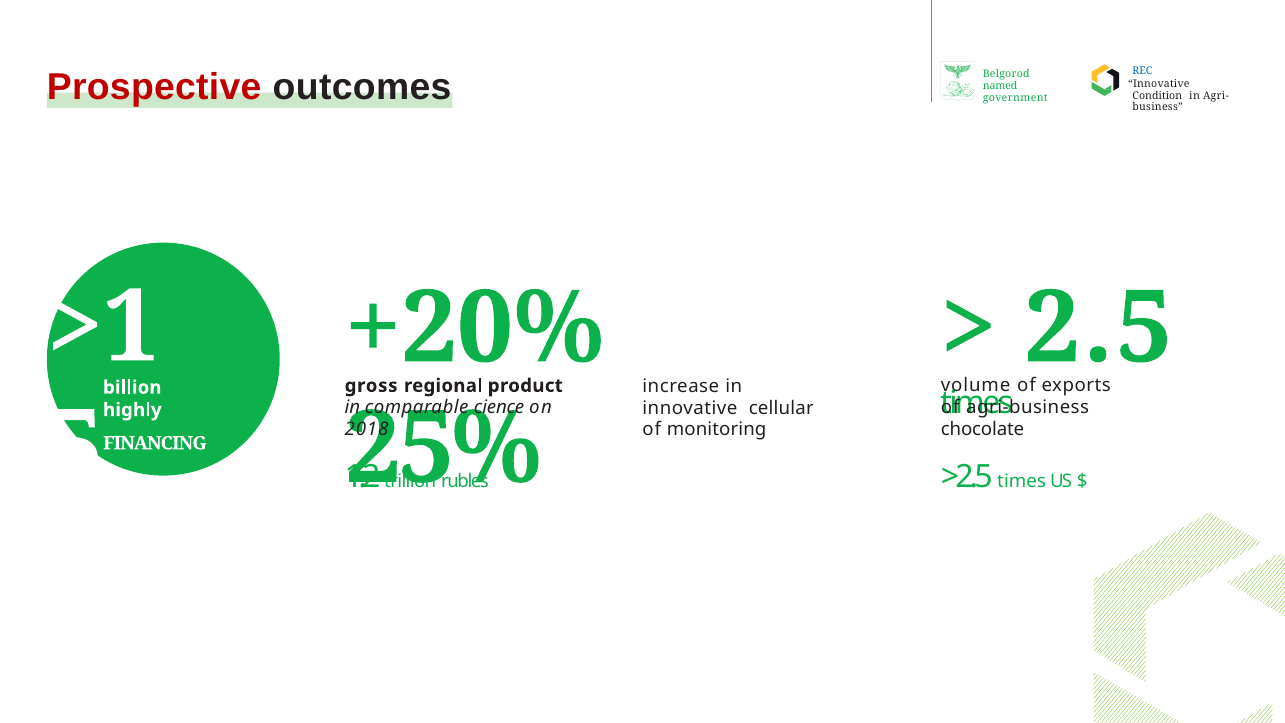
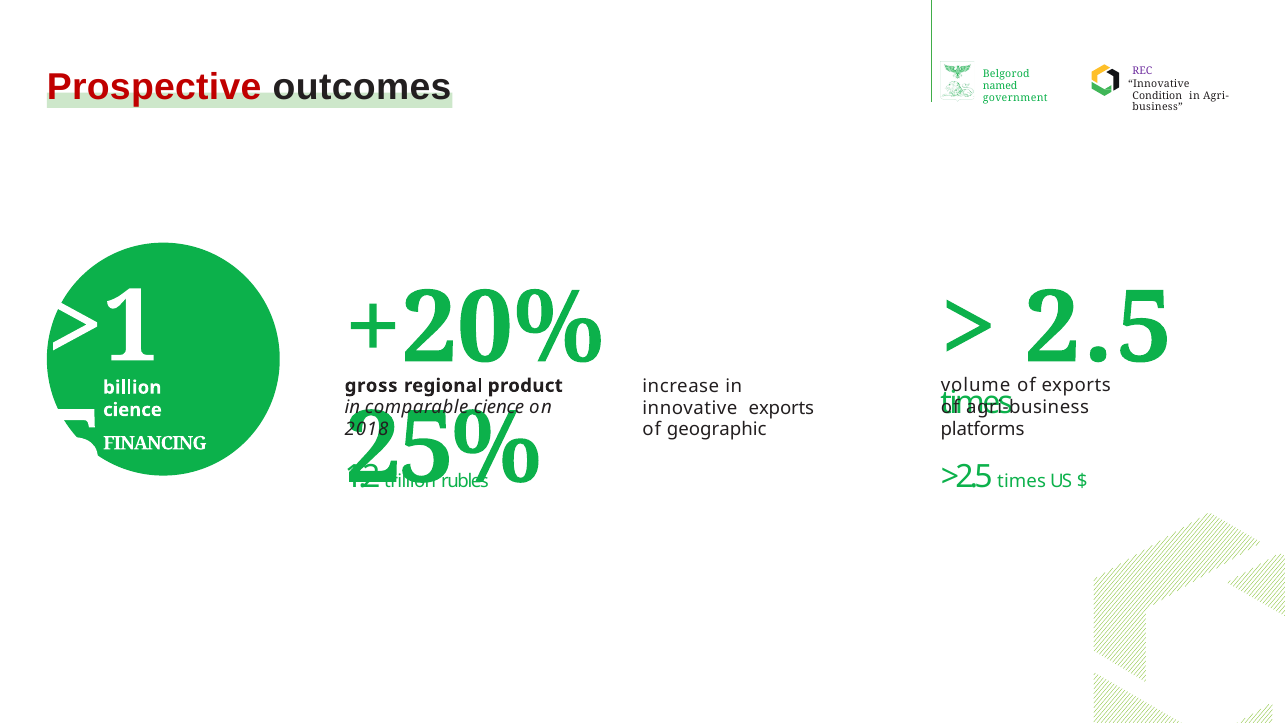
REC colour: blue -> purple (1142, 71)
innovative cellular: cellular -> exports (781, 408)
highly: highly -> cience (132, 410)
chocolate: chocolate -> platforms (983, 429)
monitoring: monitoring -> geographic (717, 429)
